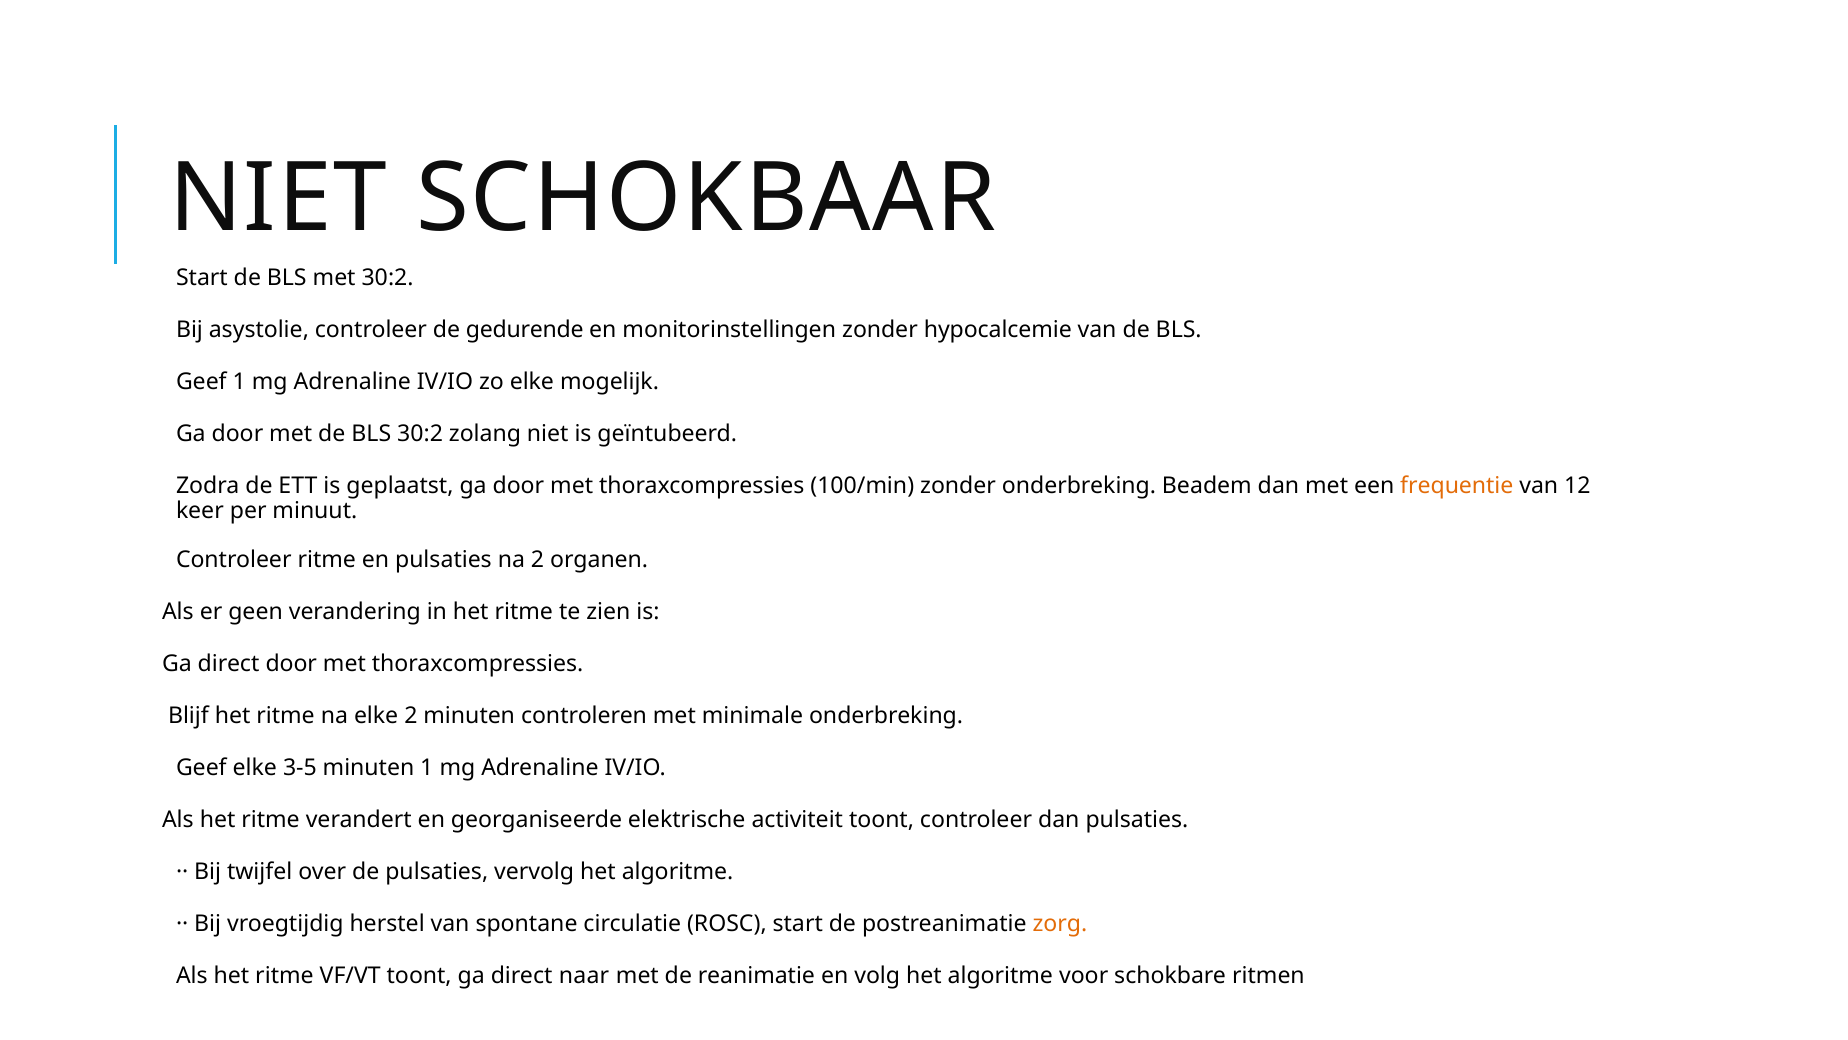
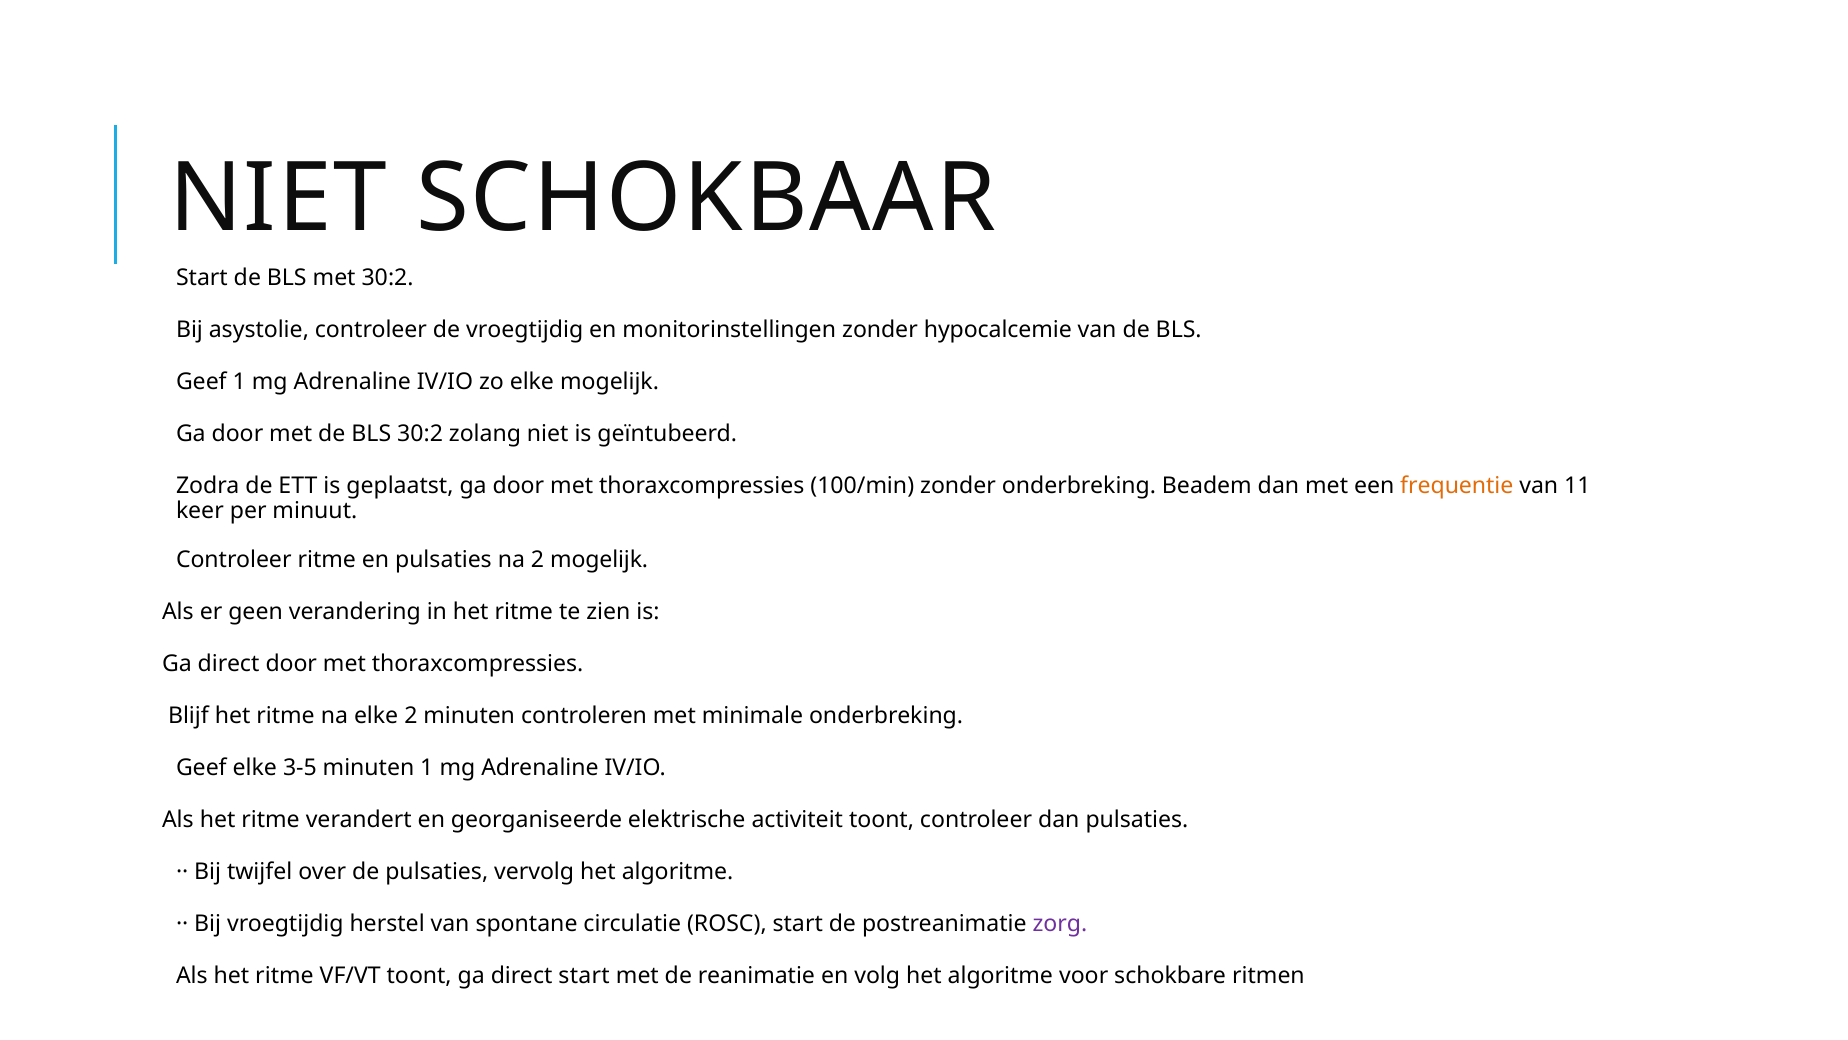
de gedurende: gedurende -> vroegtijdig (525, 330)
12: 12 -> 11 (1577, 485)
2 organen: organen -> mogelijk (599, 560)
zorg colour: orange -> purple (1060, 923)
direct naar: naar -> start (584, 975)
